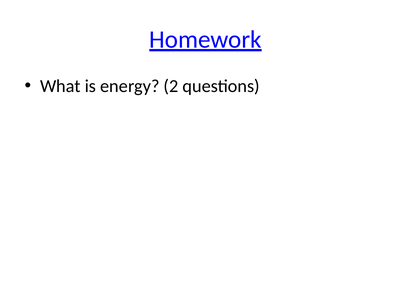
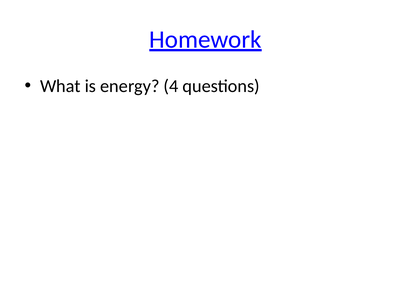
2: 2 -> 4 (171, 86)
